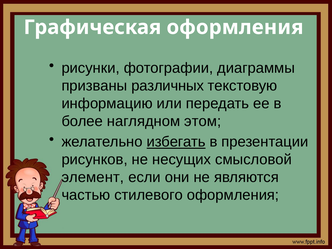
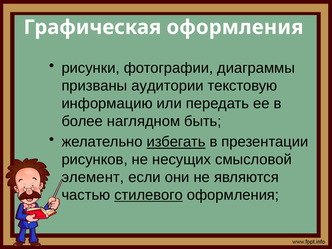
различных: различных -> аудитории (168, 86)
этом: этом -> быть (203, 121)
стилевого underline: none -> present (149, 195)
